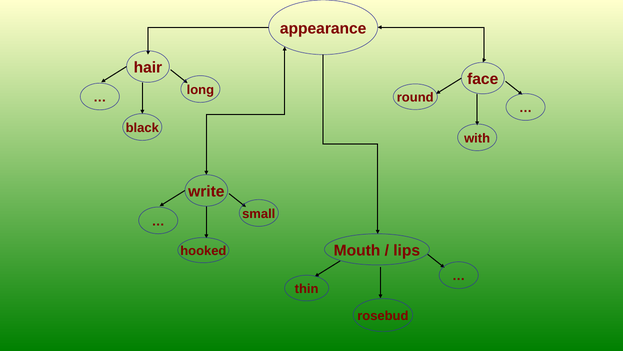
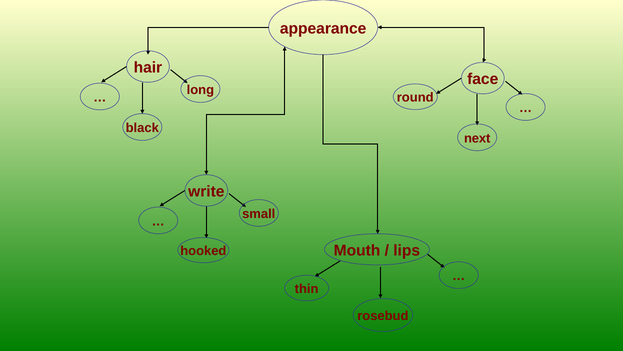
with: with -> next (477, 138)
